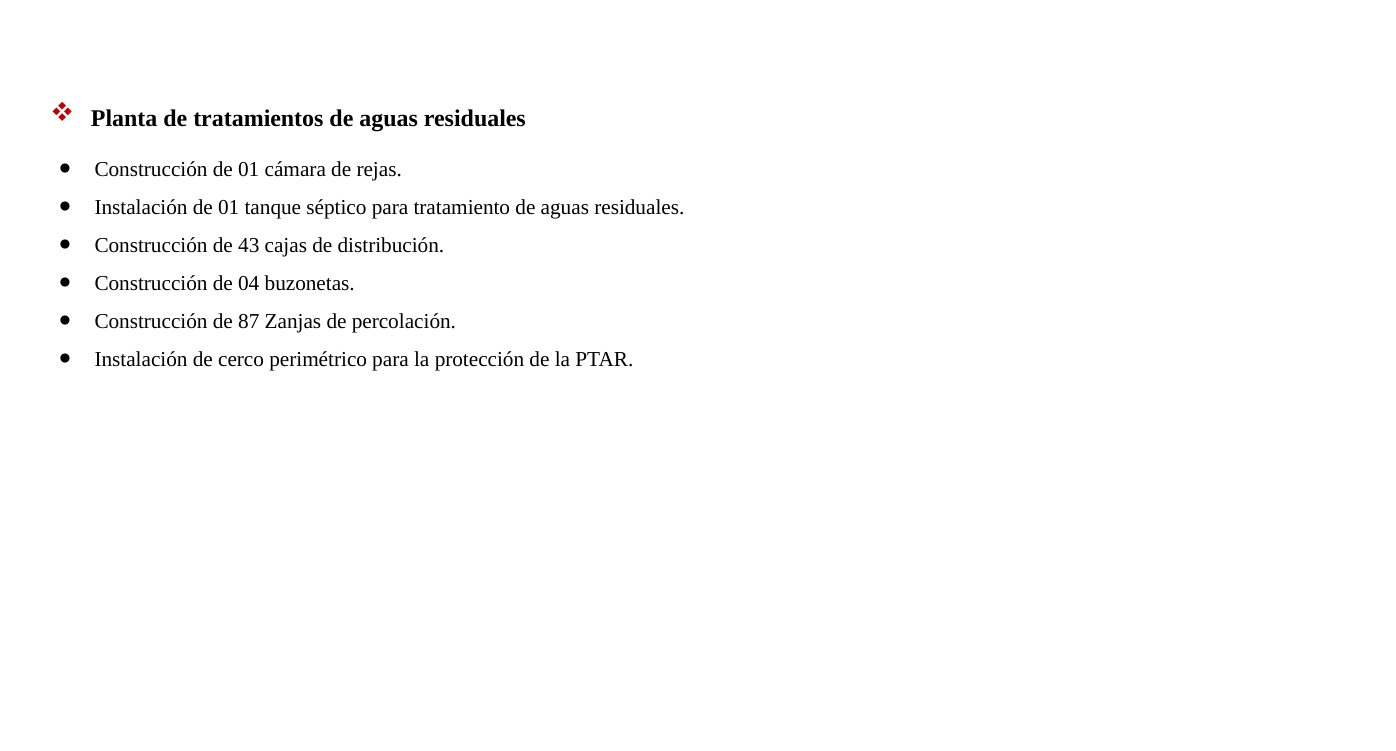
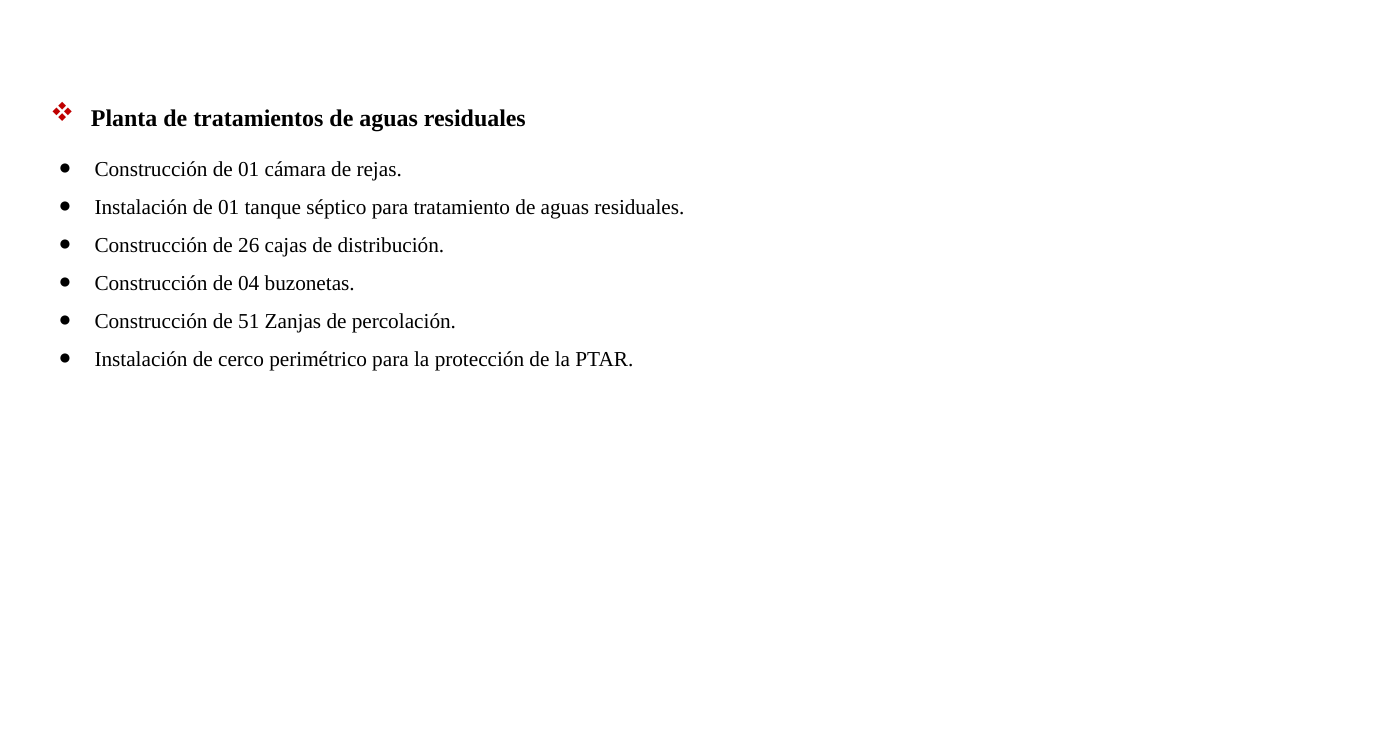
43: 43 -> 26 (249, 245)
87: 87 -> 51 (249, 321)
